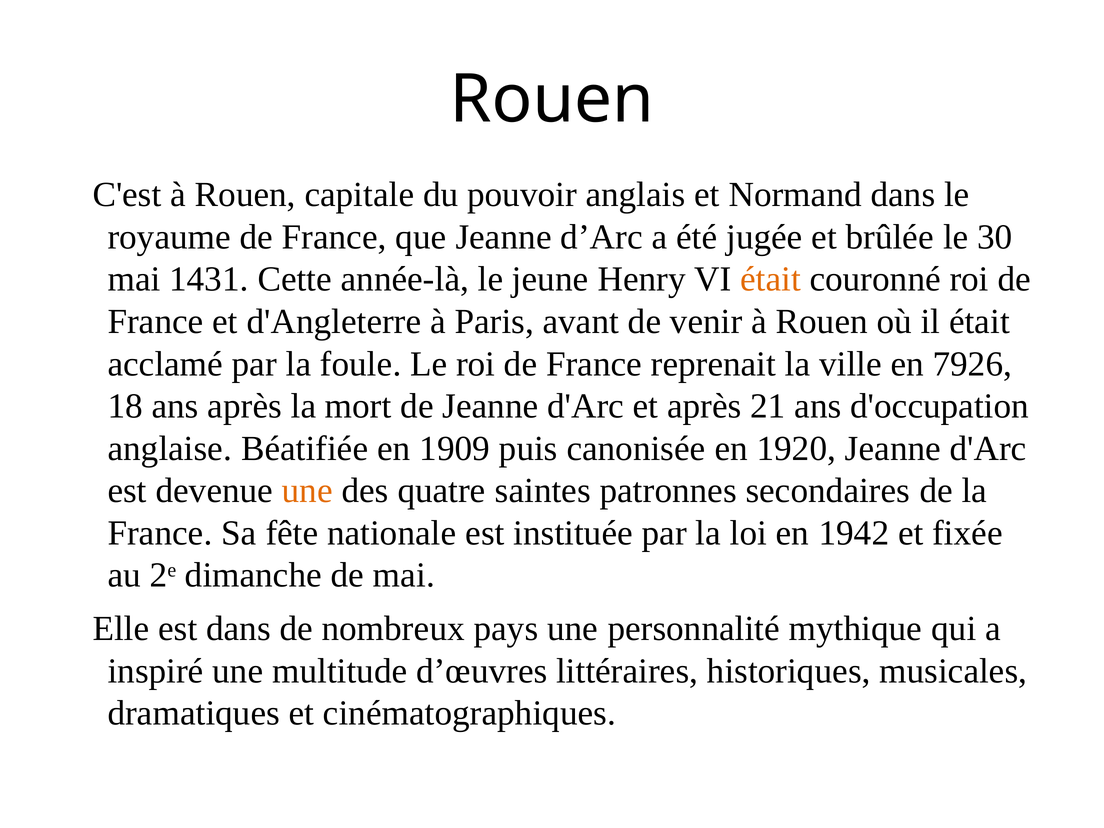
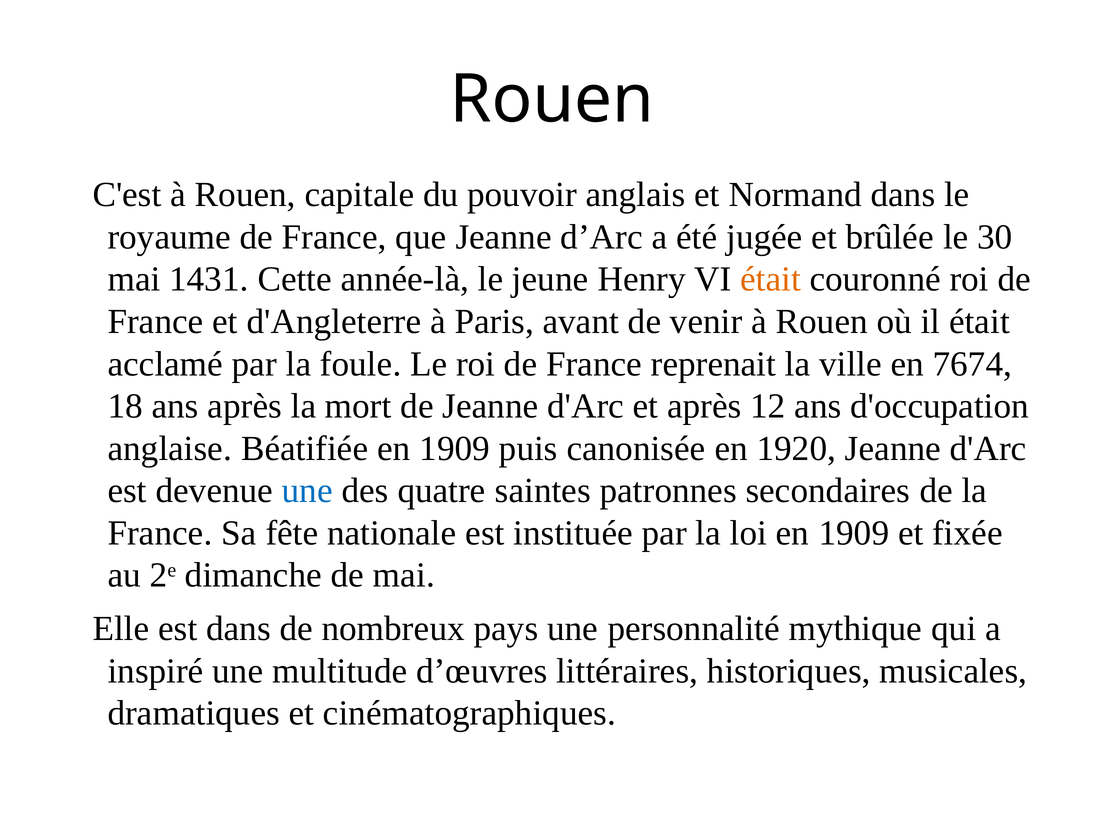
7926: 7926 -> 7674 (972, 364)
21: 21 -> 12 (768, 406)
une colour: orange -> blue (307, 491)
loi en 1942: 1942 -> 1909 (854, 533)
